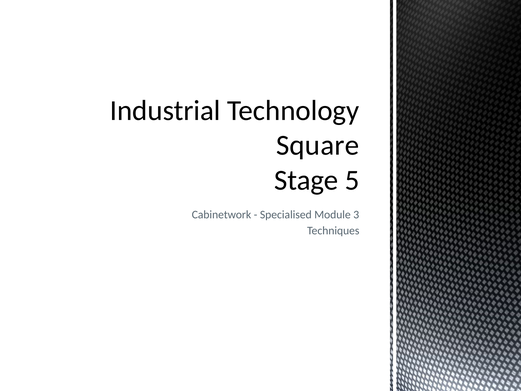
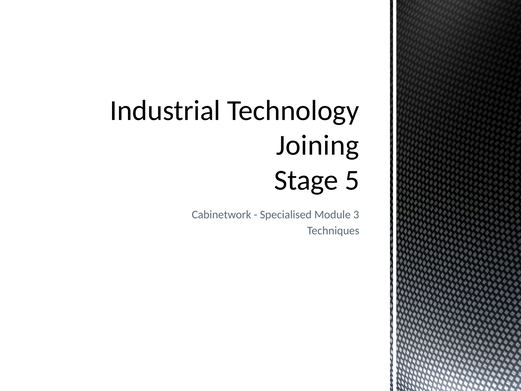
Square: Square -> Joining (318, 145)
